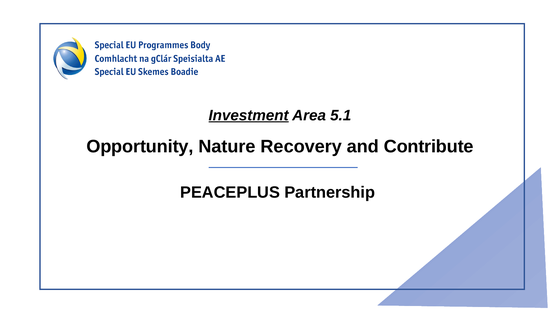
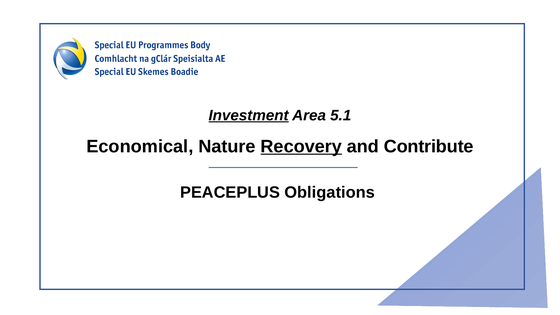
Opportunity: Opportunity -> Economical (140, 146)
Recovery underline: none -> present (301, 146)
Partnership: Partnership -> Obligations (330, 192)
